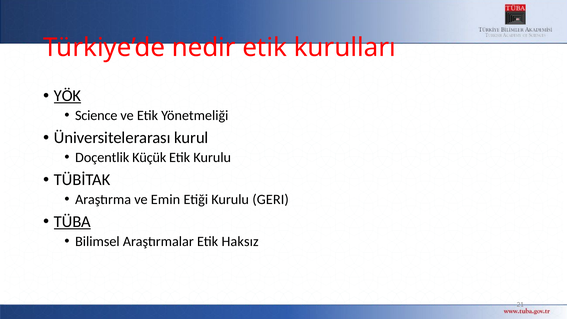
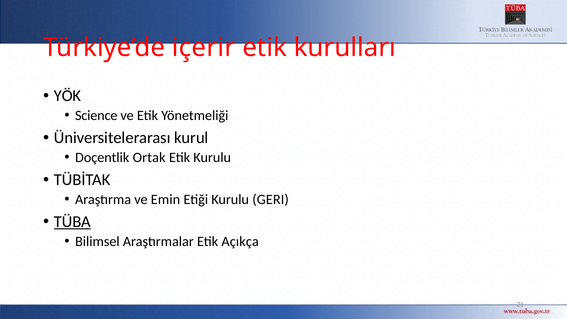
nedir: nedir -> içerir (204, 48)
YÖK underline: present -> none (67, 96)
Küçük: Küçük -> Ortak (149, 157)
Haksız: Haksız -> Açıkça (240, 241)
